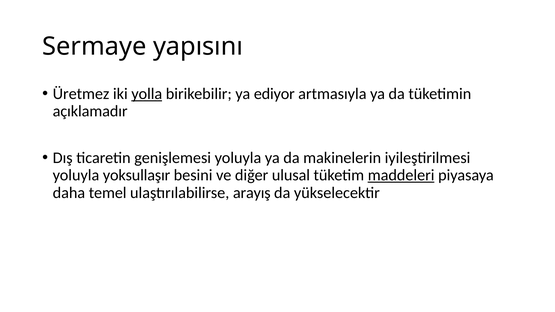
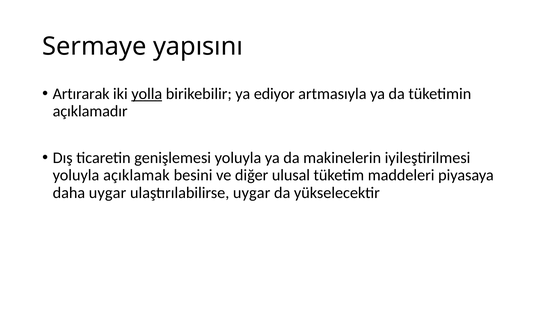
Üretmez: Üretmez -> Artırarak (81, 94)
yoksullaşır: yoksullaşır -> açıklamak (136, 175)
maddeleri underline: present -> none (401, 175)
daha temel: temel -> uygar (108, 193)
ulaştırılabilirse arayış: arayış -> uygar (252, 193)
